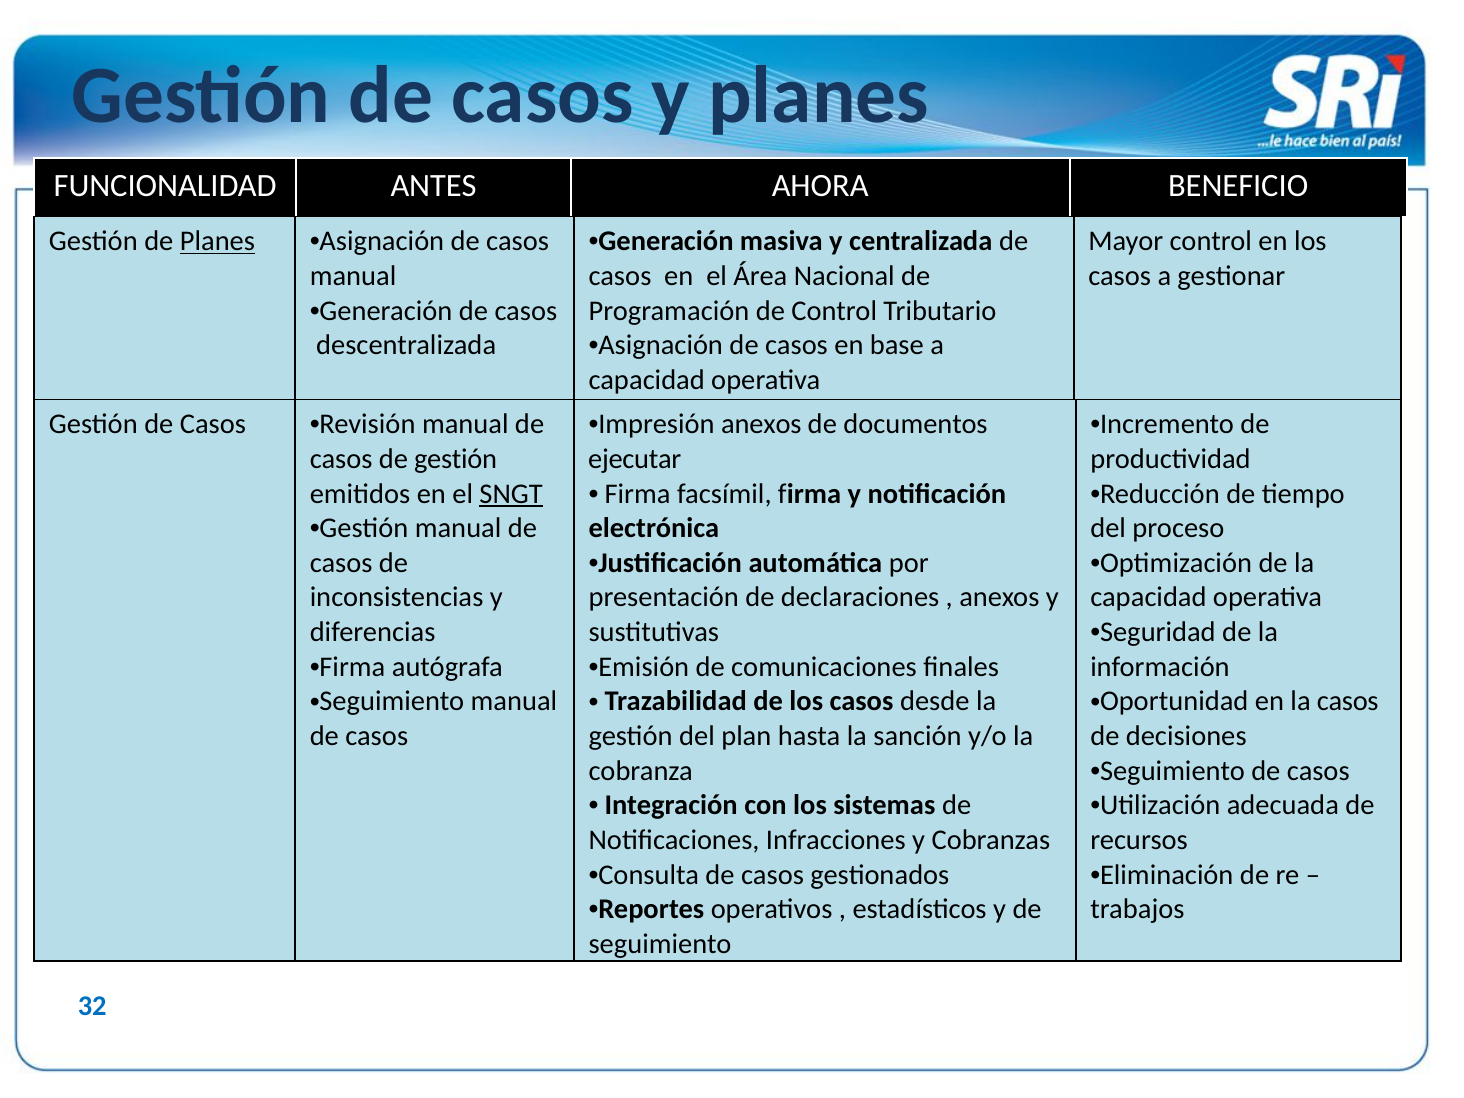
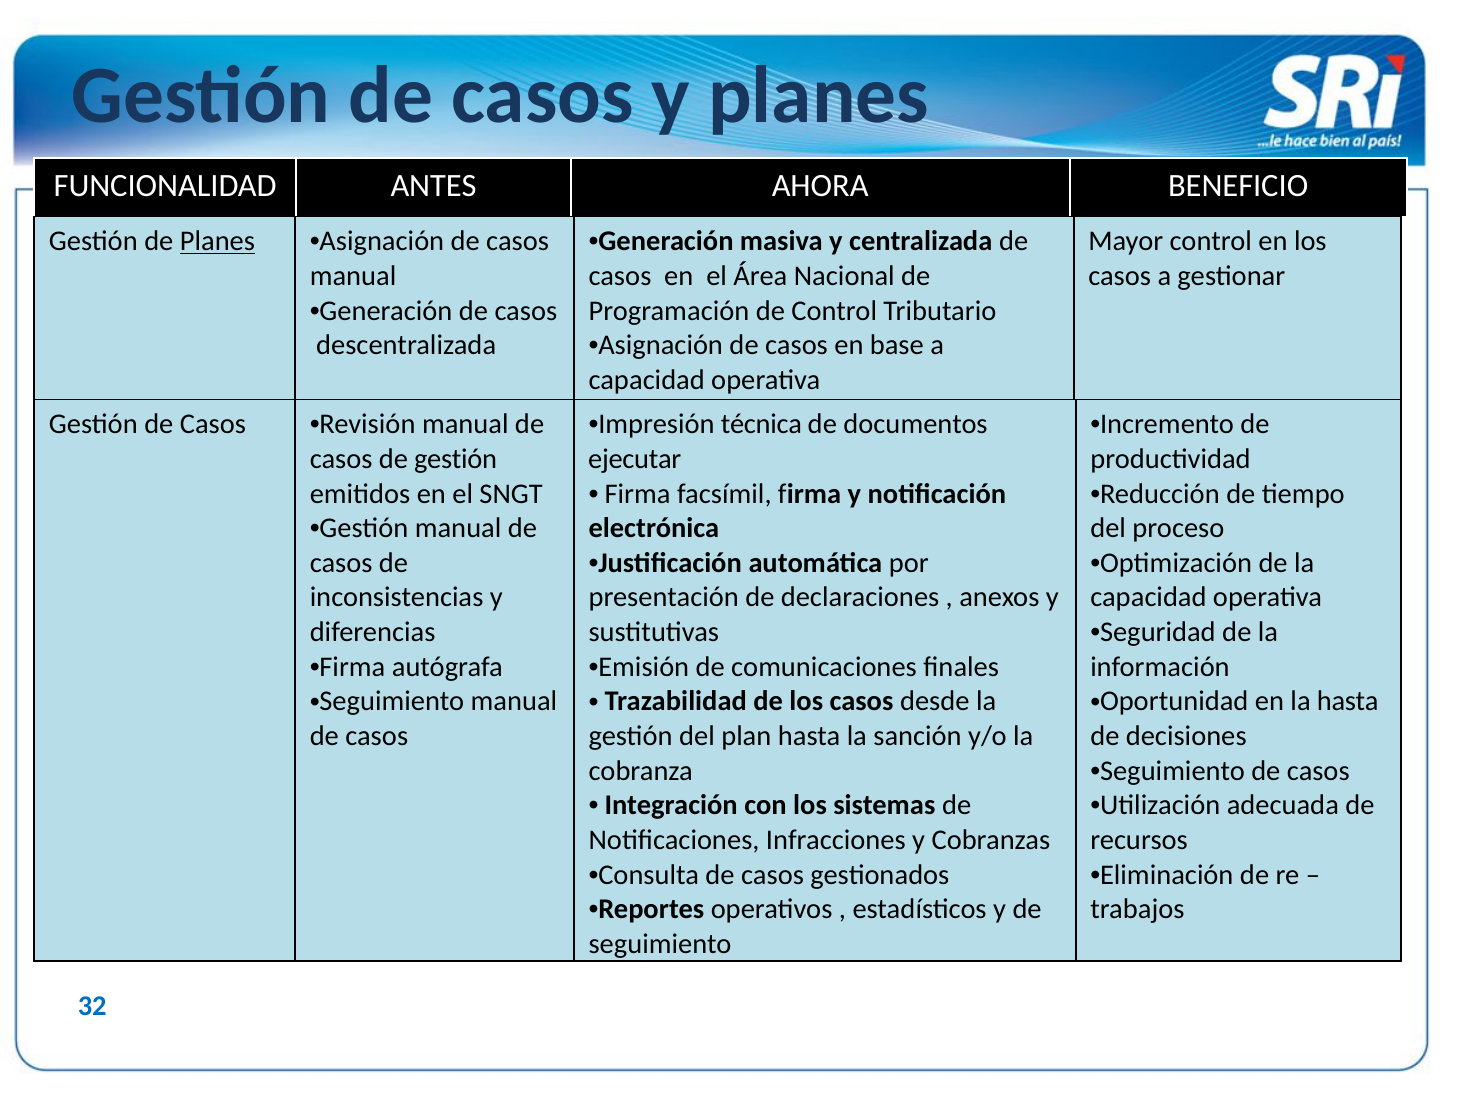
Impresión anexos: anexos -> técnica (761, 424)
SNGT underline: present -> none (511, 494)
la casos: casos -> hasta (1348, 702)
